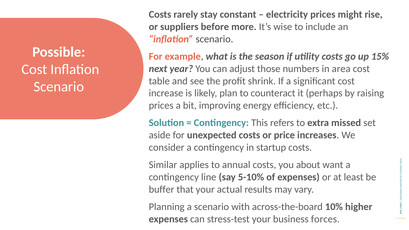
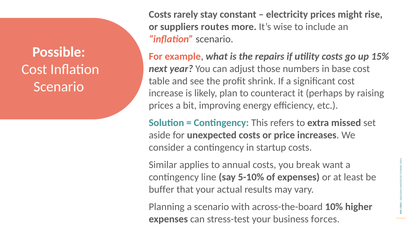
before: before -> routes (215, 27)
season: season -> repairs (270, 56)
area: area -> base (341, 69)
about: about -> break (308, 165)
